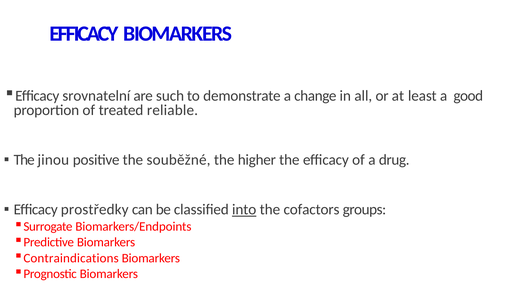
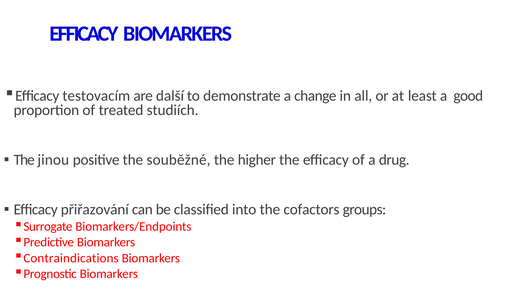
srovnatelní: srovnatelní -> testovacím (96, 96)
such: such -> další (170, 96)
reliable: reliable -> studiích (173, 110)
prostředky: prostředky -> přiřazování (95, 210)
into underline: present -> none (244, 210)
